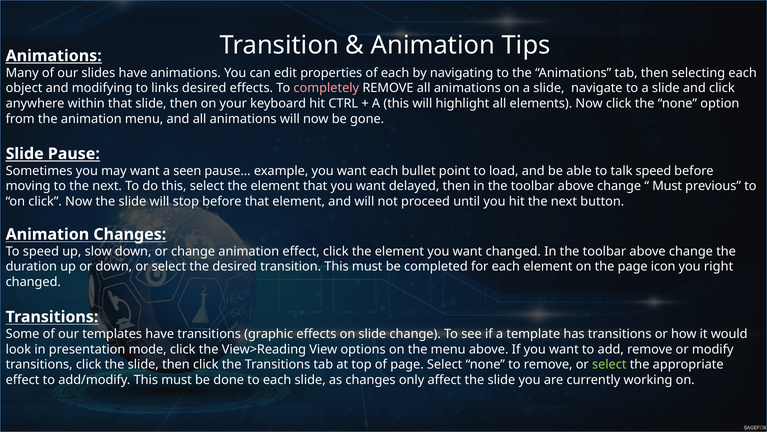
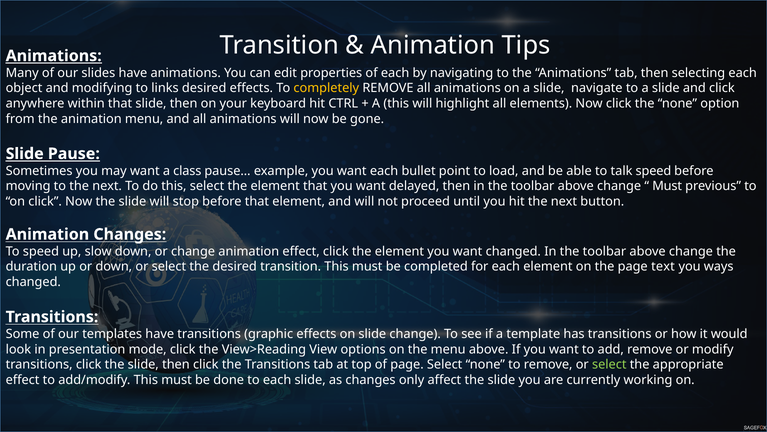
completely colour: pink -> yellow (326, 88)
seen: seen -> class (187, 171)
icon: icon -> text (663, 266)
right: right -> ways (719, 266)
